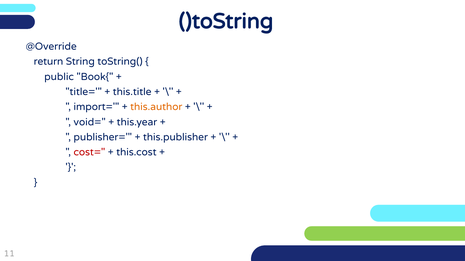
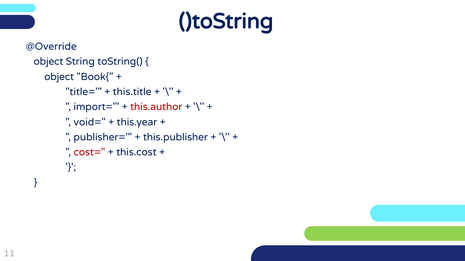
return: return -> object (48, 62)
public: public -> object (59, 77)
this.author colour: orange -> red (156, 107)
